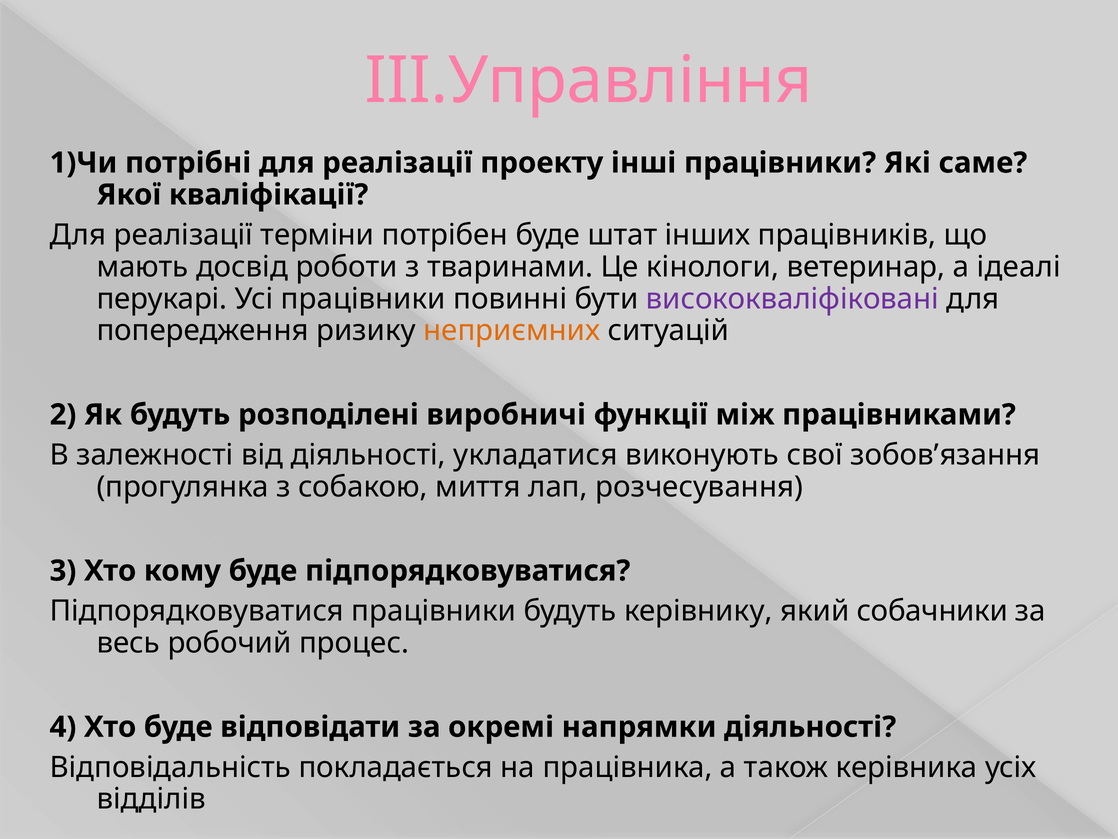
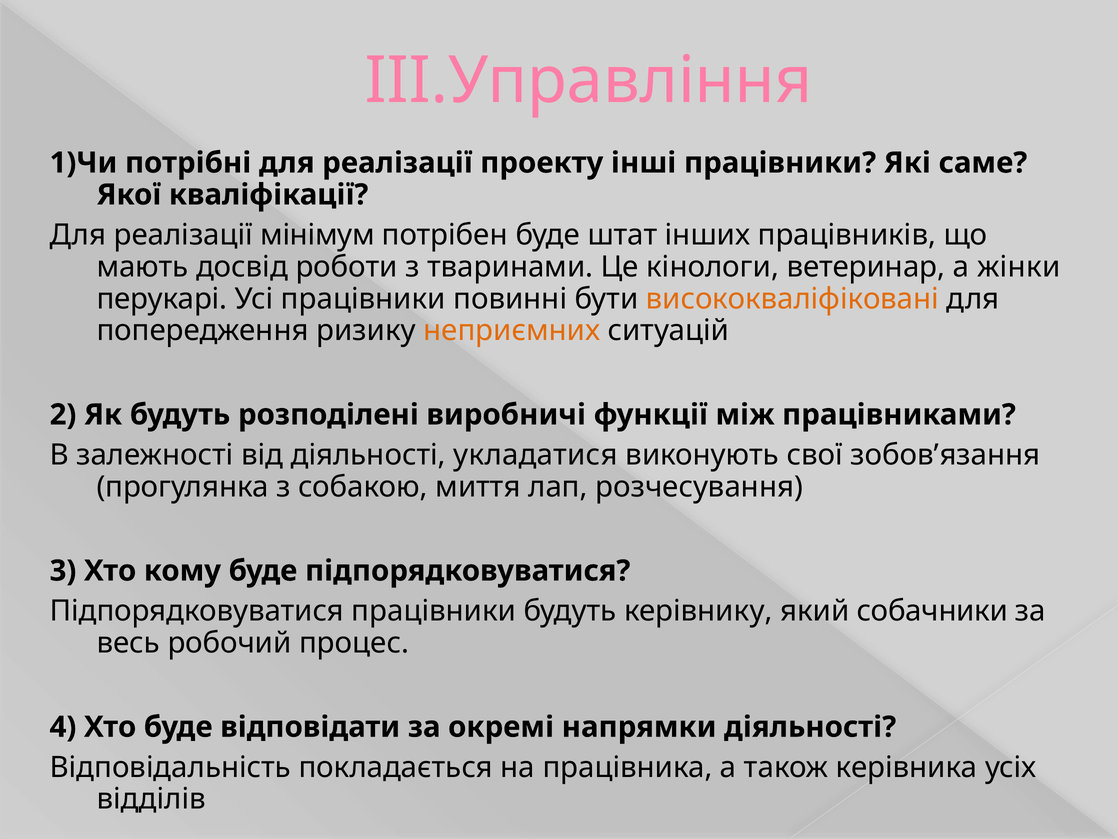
терміни: терміни -> мінімум (317, 235)
ідеалі: ідеалі -> жінки (1019, 267)
висококваліфіковані colour: purple -> orange (792, 299)
